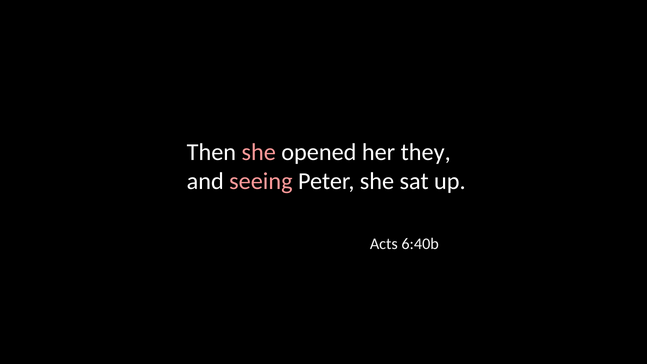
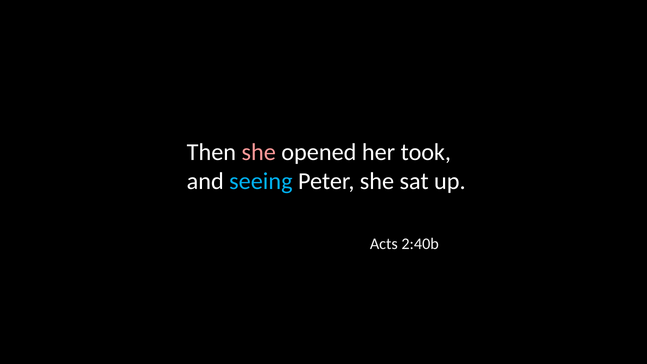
they: they -> took (426, 152)
seeing colour: pink -> light blue (261, 181)
6:40b: 6:40b -> 2:40b (420, 244)
